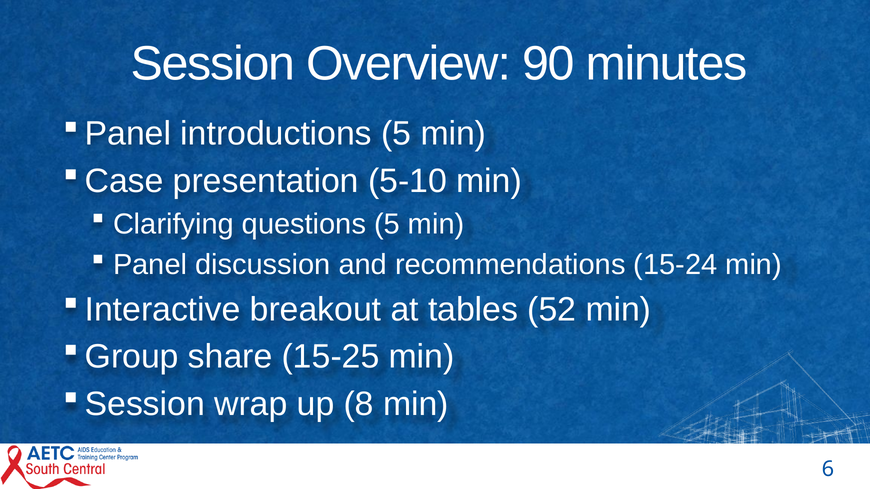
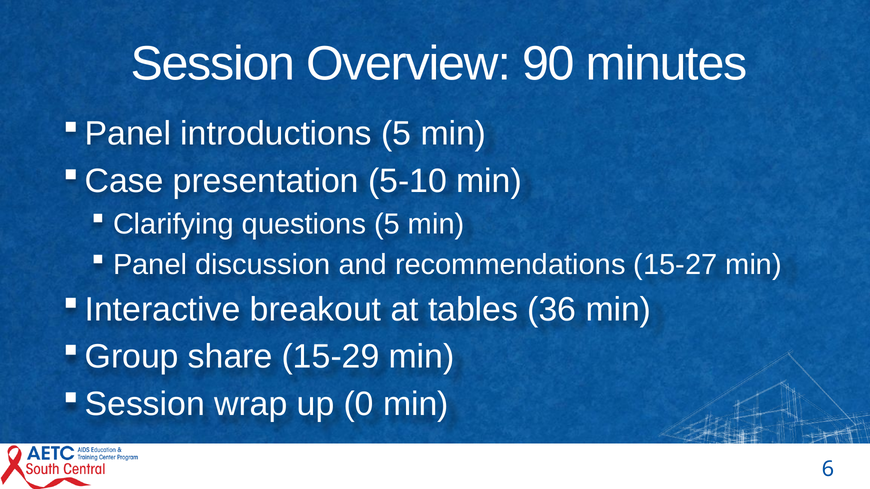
15-24: 15-24 -> 15-27 (675, 265)
52: 52 -> 36 (552, 310)
15-25: 15-25 -> 15-29 (331, 357)
8: 8 -> 0 (359, 404)
